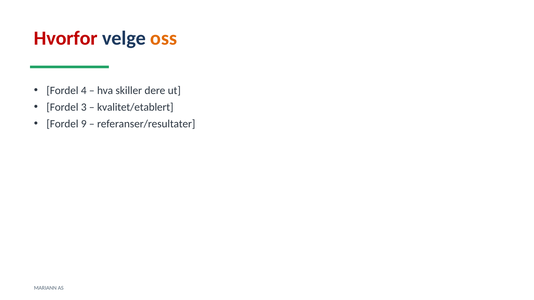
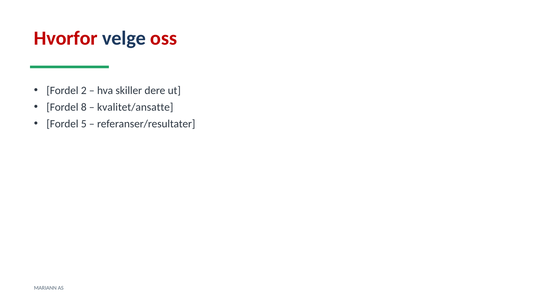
oss colour: orange -> red (164, 38)
4: 4 -> 2 (84, 90)
3: 3 -> 8 (84, 107)
kvalitet/etablert: kvalitet/etablert -> kvalitet/ansatte (135, 107)
9: 9 -> 5 (84, 124)
